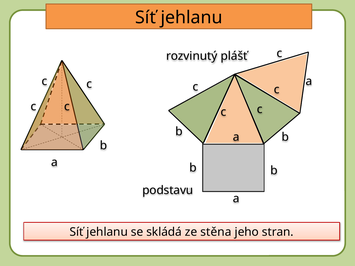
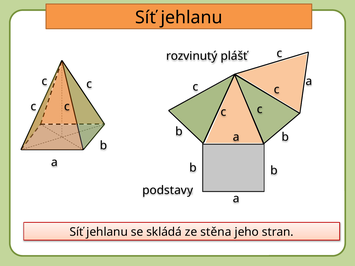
podstavu: podstavu -> podstavy (168, 190)
